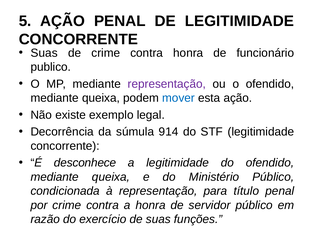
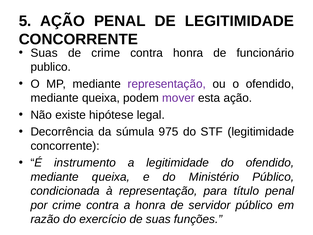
mover colour: blue -> purple (179, 98)
exemplo: exemplo -> hipótese (111, 115)
914: 914 -> 975 (169, 132)
desconhece: desconhece -> instrumento (85, 163)
